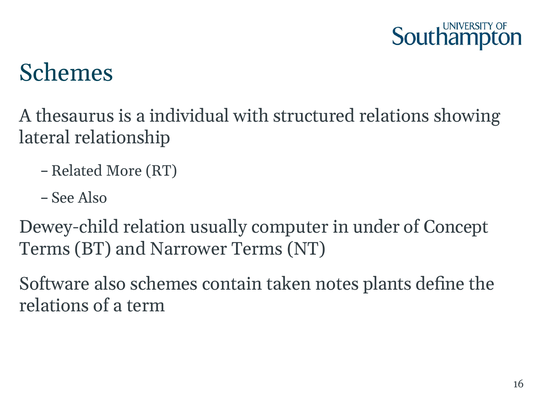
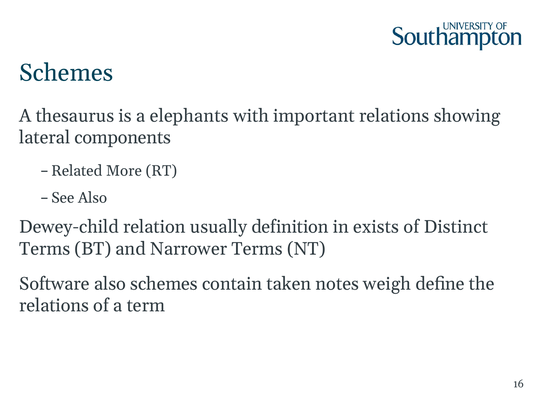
individual: individual -> elephants (189, 116)
structured: structured -> important (314, 116)
relationship: relationship -> components (123, 138)
computer: computer -> definition (290, 227)
under: under -> exists (376, 227)
Concept: Concept -> Distinct (456, 227)
plants: plants -> weigh (387, 284)
